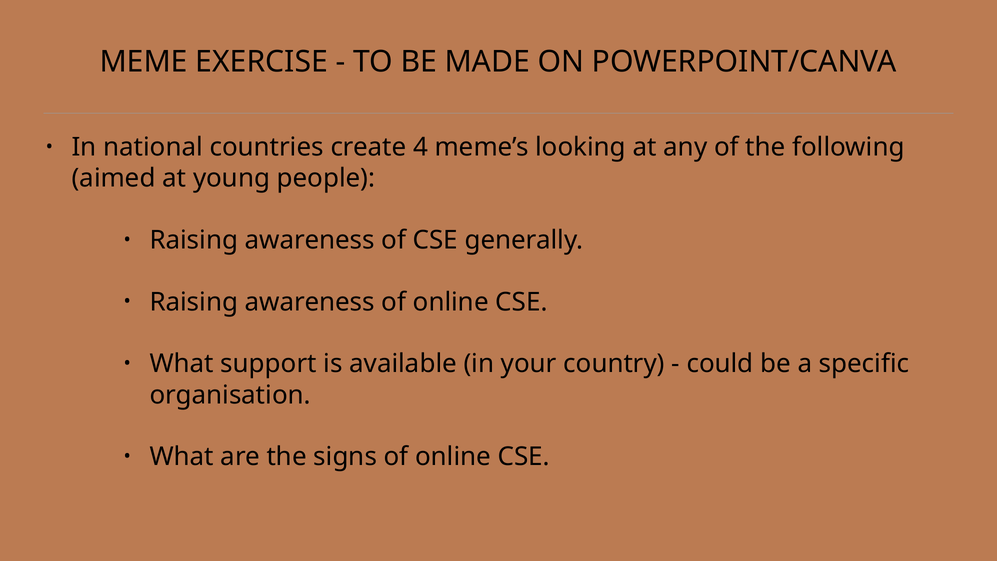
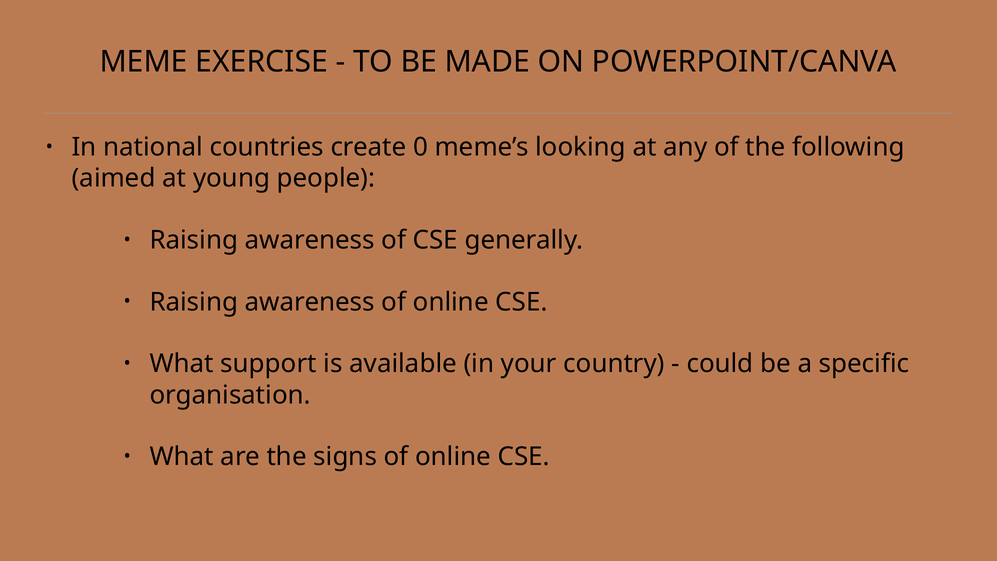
4: 4 -> 0 (421, 147)
